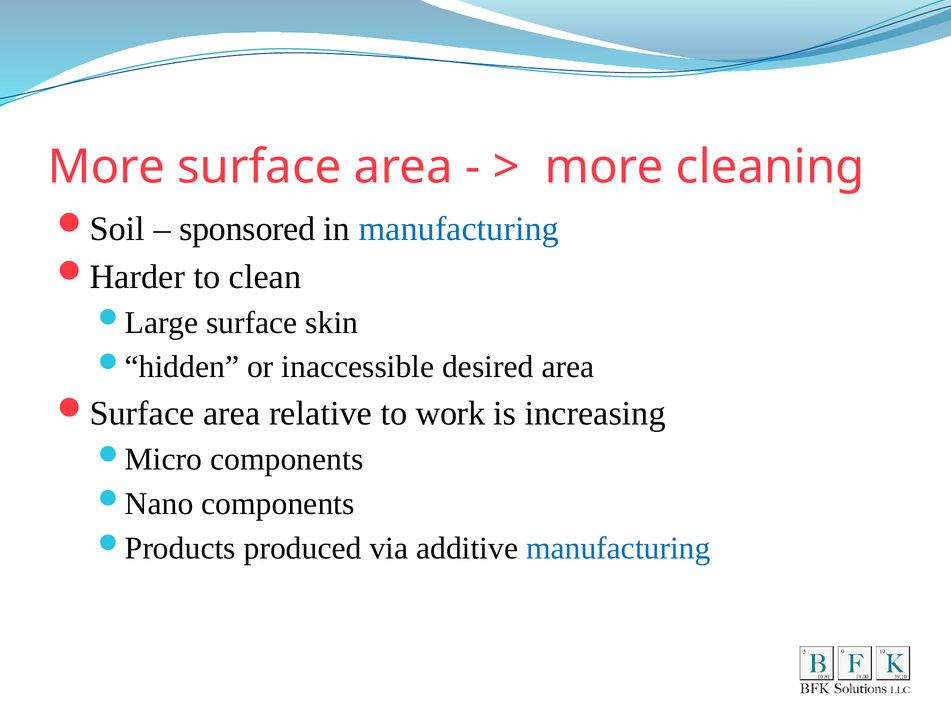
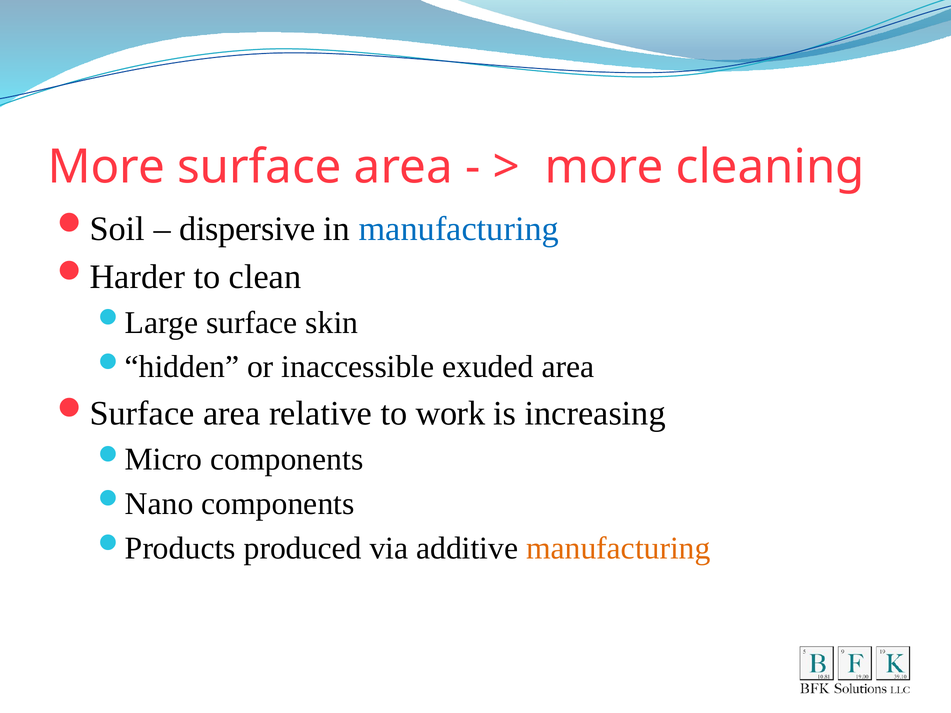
sponsored: sponsored -> dispersive (247, 229)
desired: desired -> exuded (488, 367)
manufacturing colour: blue -> orange (618, 548)
